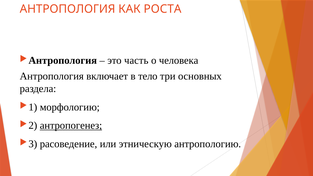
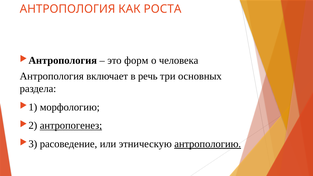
часть: часть -> форм (136, 60)
тело: тело -> речь (148, 76)
антропологию underline: none -> present (208, 144)
